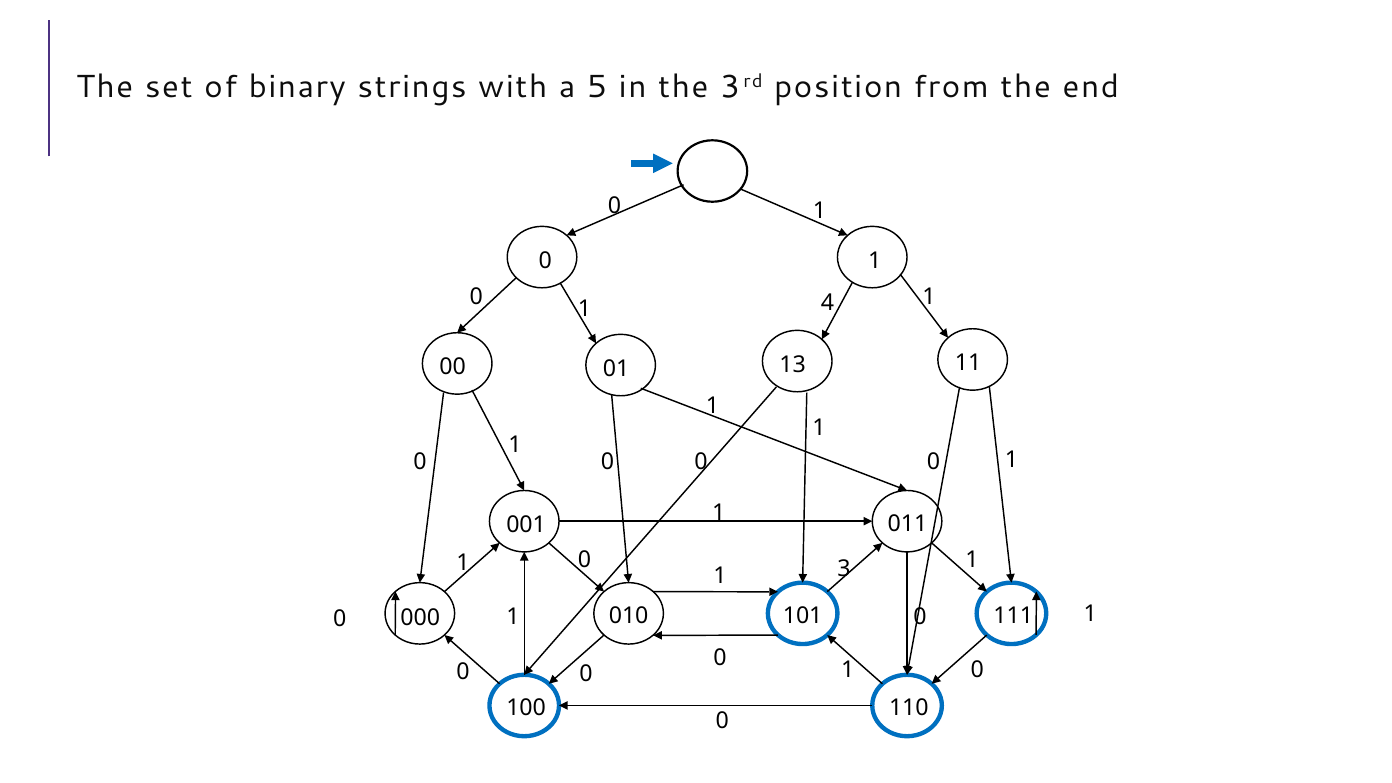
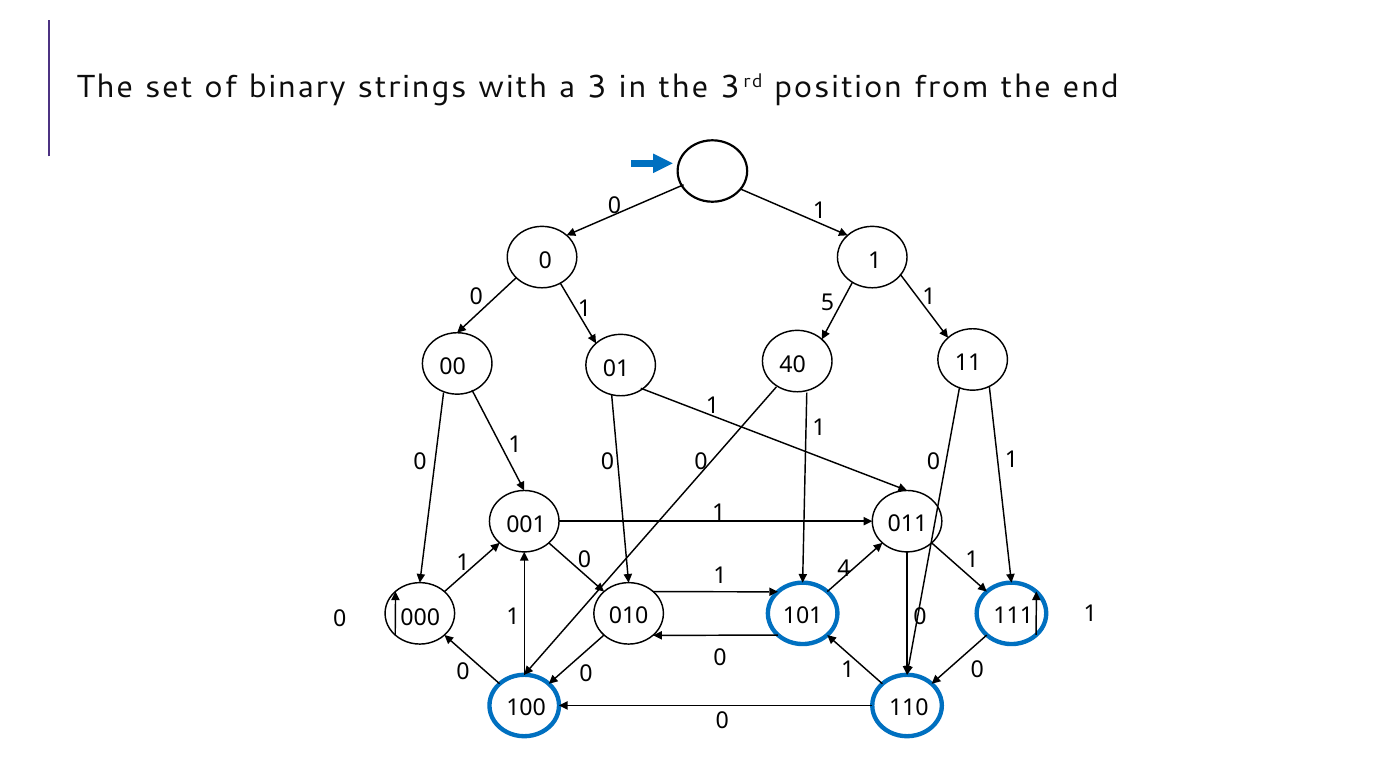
5: 5 -> 3 (597, 87)
4: 4 -> 5 (827, 303)
13: 13 -> 40 (793, 365)
3: 3 -> 4 (844, 569)
